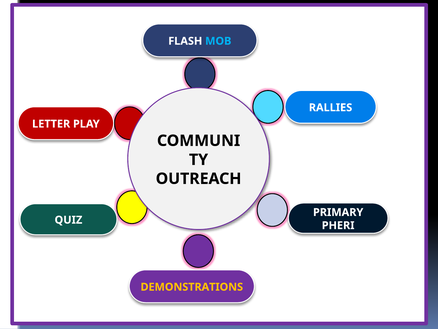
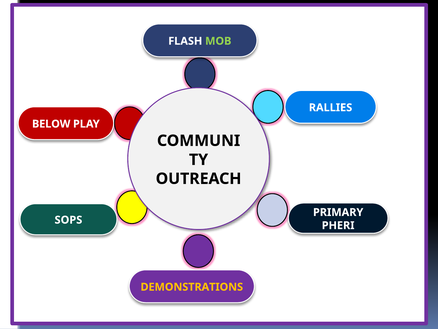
MOB colour: light blue -> light green (218, 41)
LETTER: LETTER -> BELOW (51, 124)
QUIZ: QUIZ -> SOPS (68, 220)
